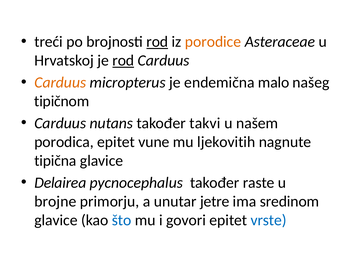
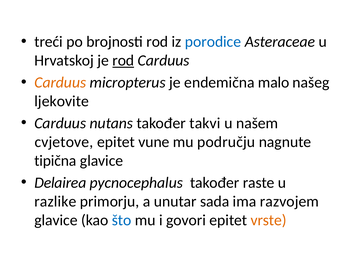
rod underline: present -> none (157, 42)
porodice colour: orange -> blue (213, 42)
tipičnom: tipičnom -> ljekovite (62, 101)
porodica: porodica -> cvjetove (64, 142)
ljekovitih: ljekovitih -> području (226, 142)
brojne: brojne -> razlike (55, 201)
jetre: jetre -> sada (215, 201)
sredinom: sredinom -> razvojem (289, 201)
vrste colour: blue -> orange (269, 220)
